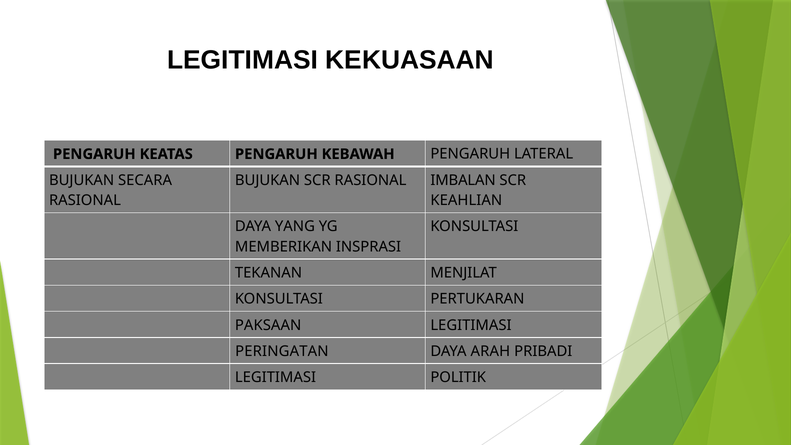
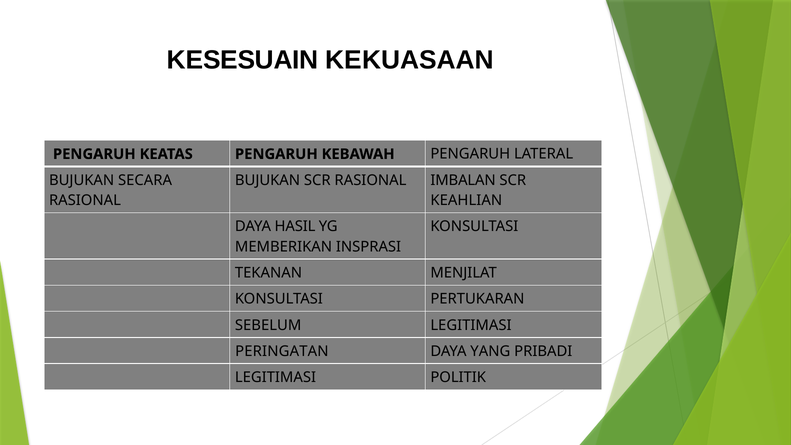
LEGITIMASI: LEGITIMASI -> KESESUAIN (243, 60)
YANG: YANG -> HASIL (295, 227)
PAKSAAN: PAKSAAN -> SEBELUM (268, 325)
ARAH: ARAH -> YANG (490, 351)
